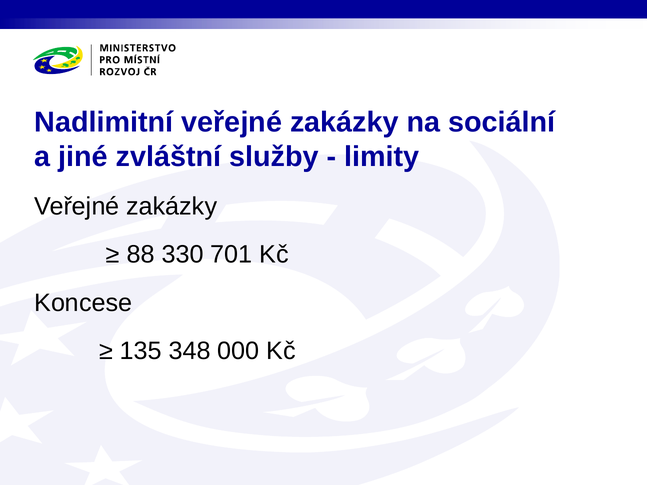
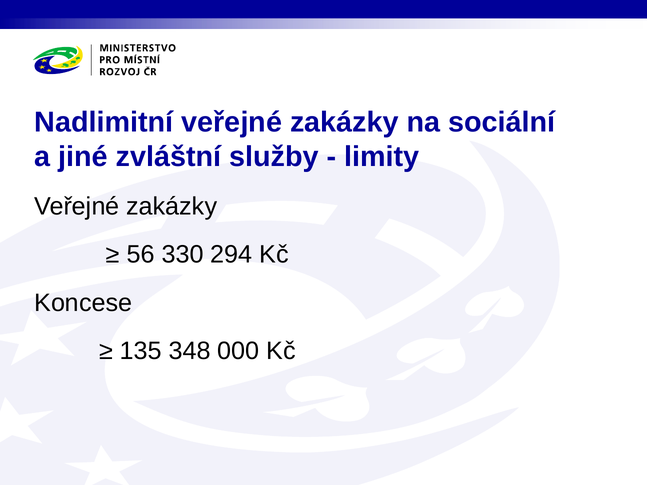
88: 88 -> 56 (141, 255)
701: 701 -> 294 (231, 255)
